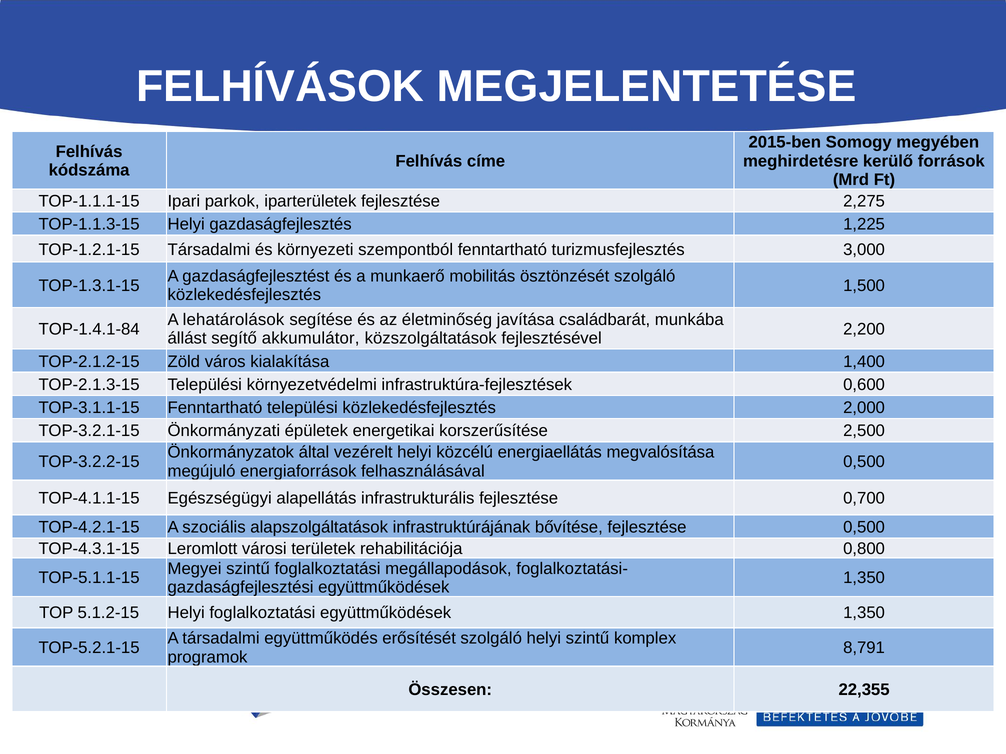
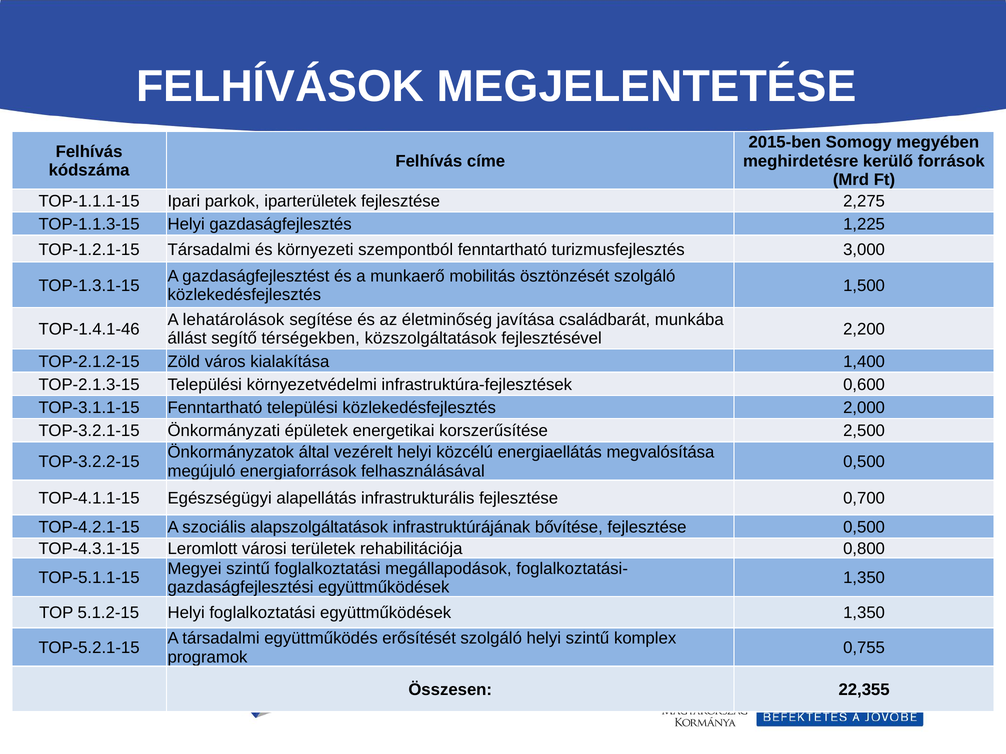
TOP-1.4.1-84: TOP-1.4.1-84 -> TOP-1.4.1-46 (89, 329)
akkumulátor: akkumulátor -> térségekben (311, 339)
8,791: 8,791 -> 0,755 (864, 648)
